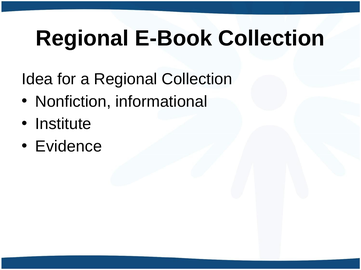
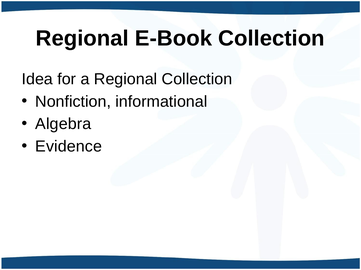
Institute: Institute -> Algebra (63, 124)
